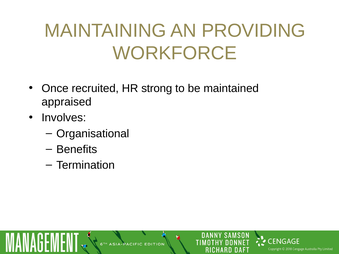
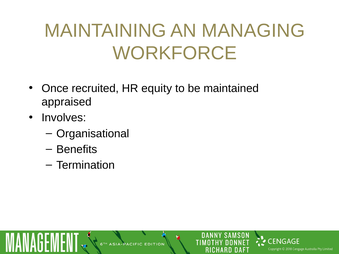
PROVIDING: PROVIDING -> MANAGING (253, 31)
strong: strong -> equity (157, 88)
